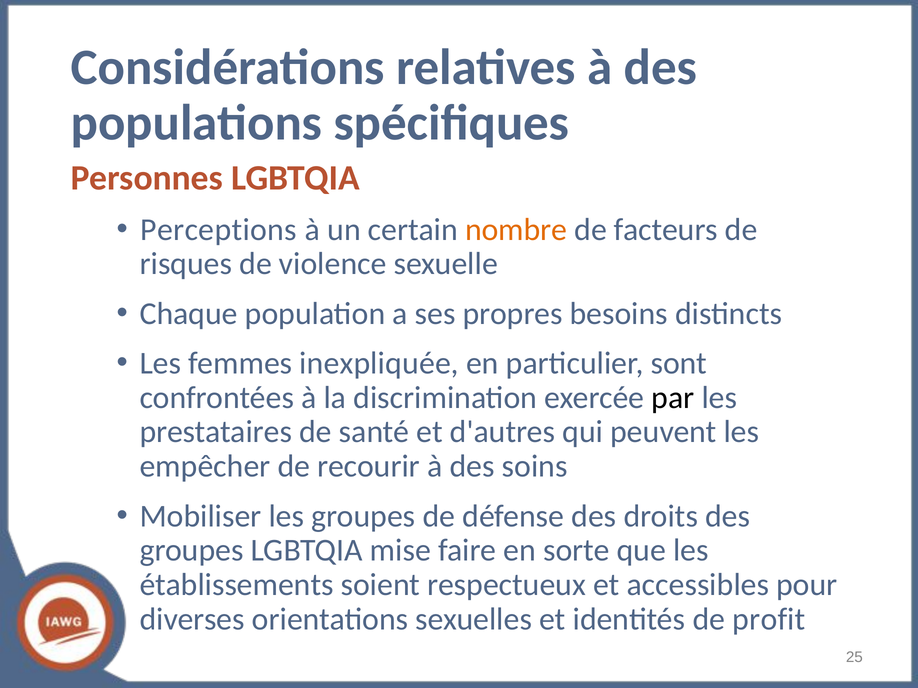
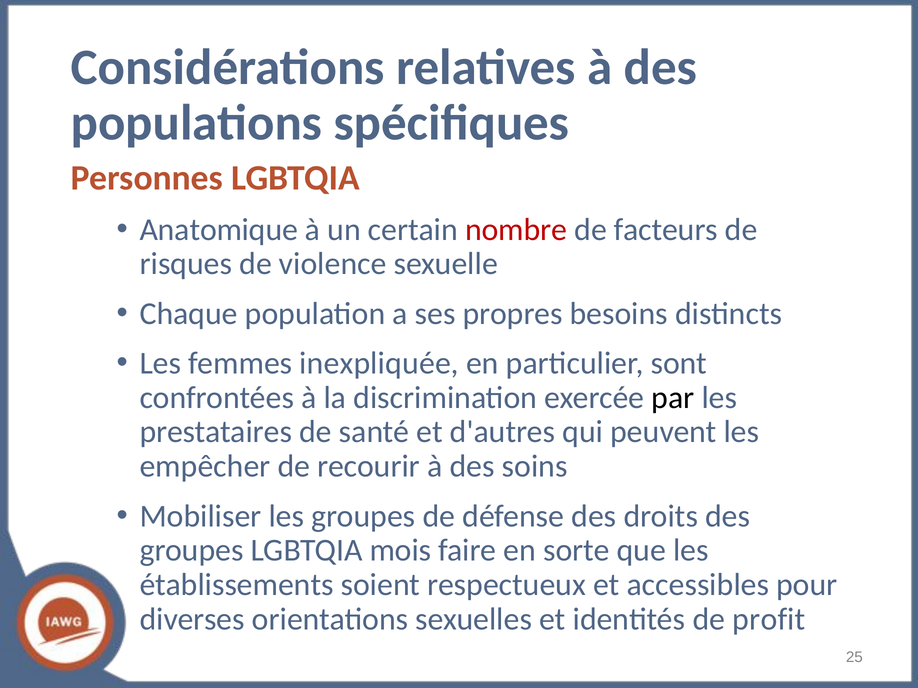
Perceptions: Perceptions -> Anatomique (219, 230)
nombre colour: orange -> red (516, 230)
mise: mise -> mois (400, 551)
